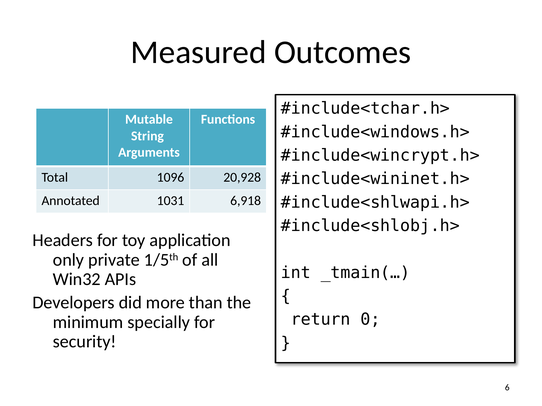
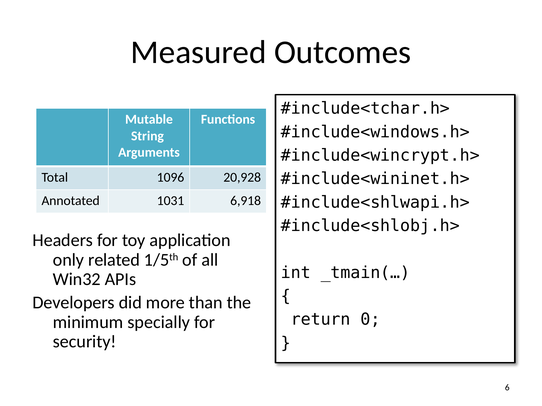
private: private -> related (114, 260)
